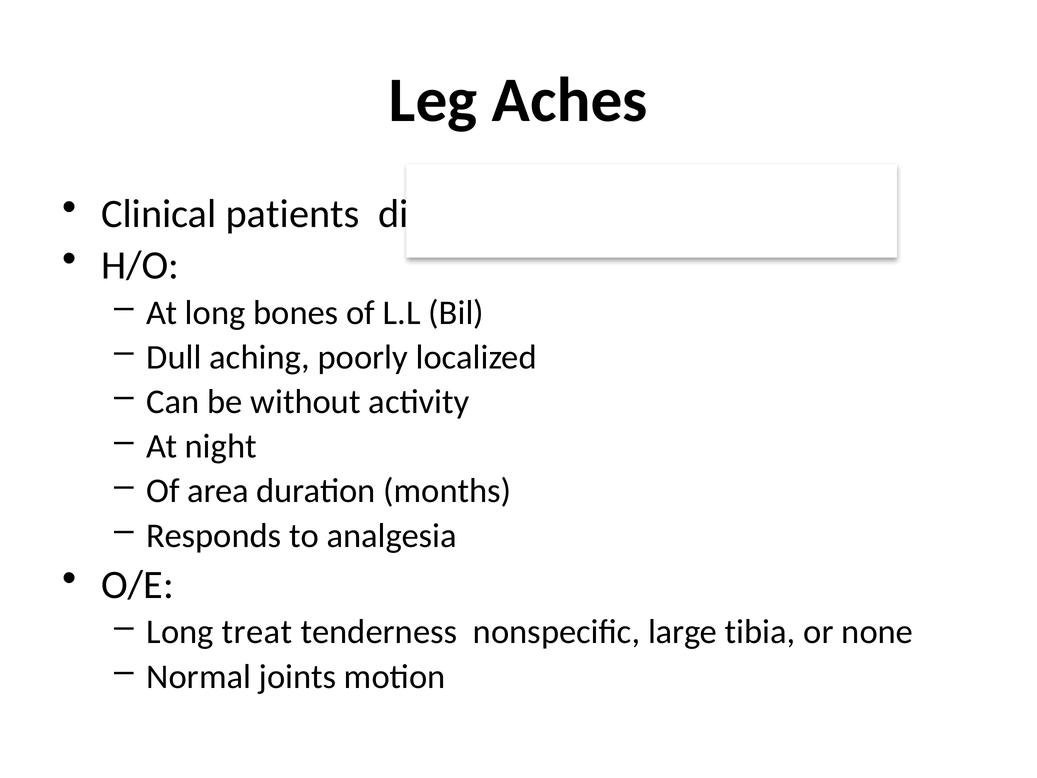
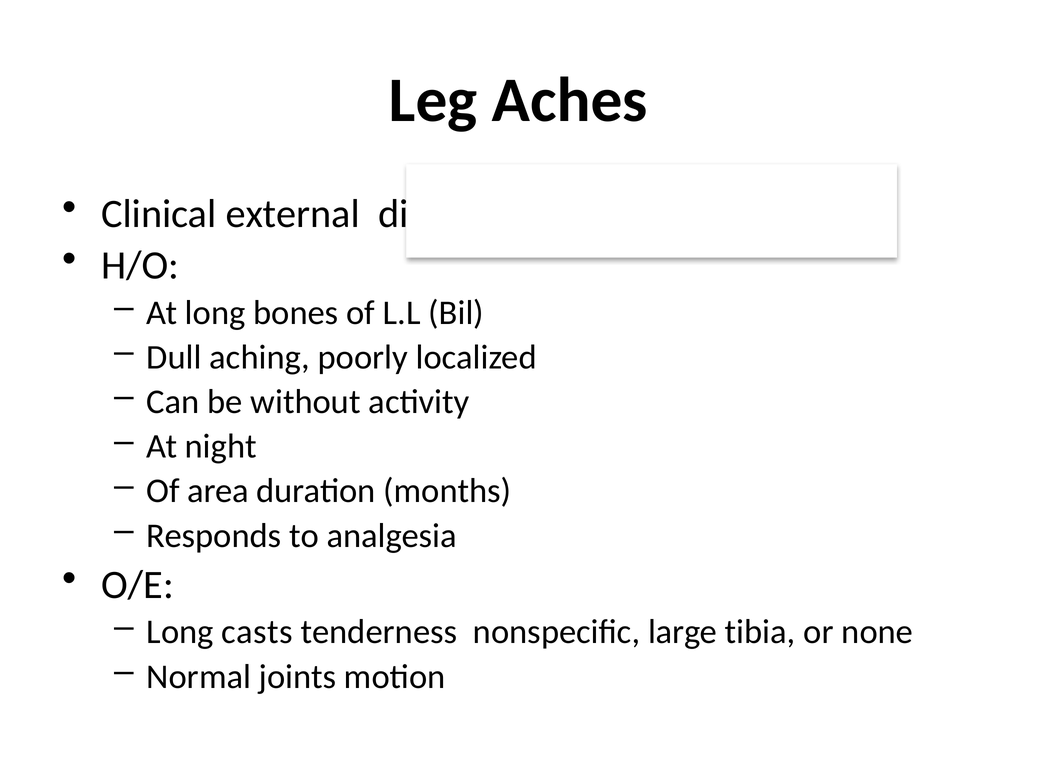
patients: patients -> external (293, 214)
treat: treat -> casts (257, 632)
